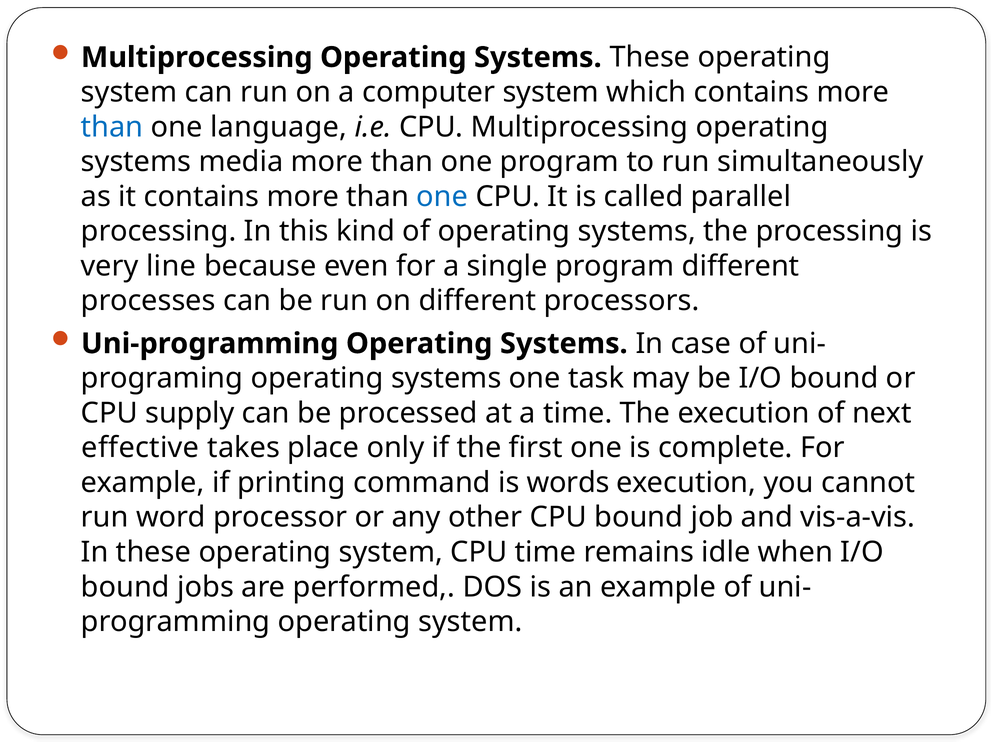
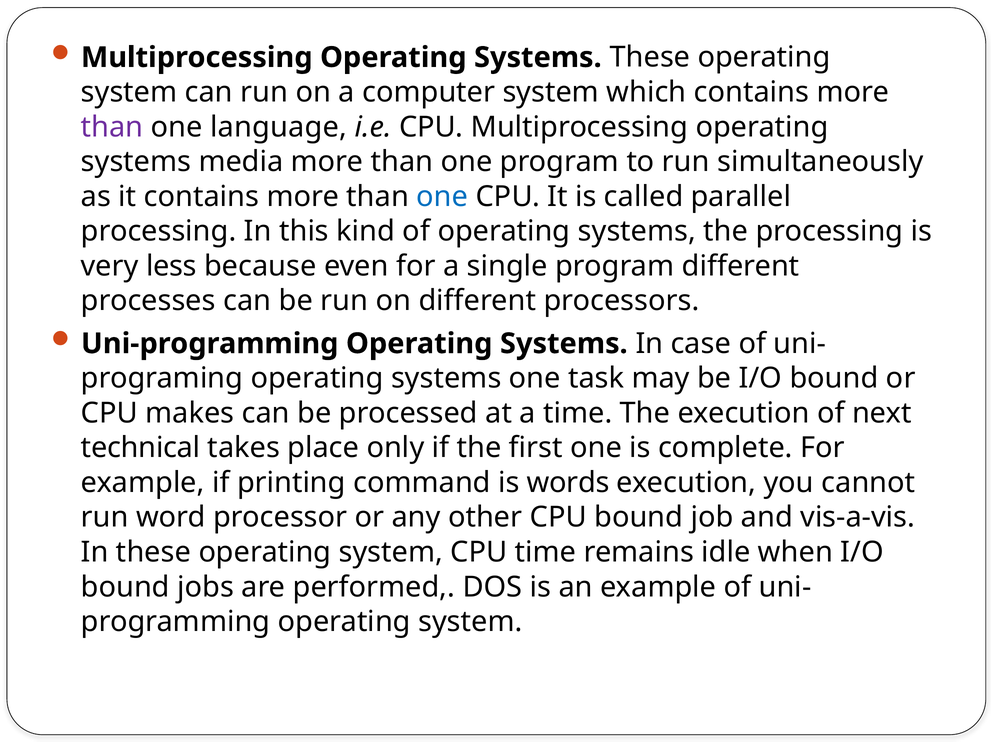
than colour: blue -> purple (112, 127)
line: line -> less (171, 266)
supply: supply -> makes (190, 413)
effective: effective -> technical (141, 448)
